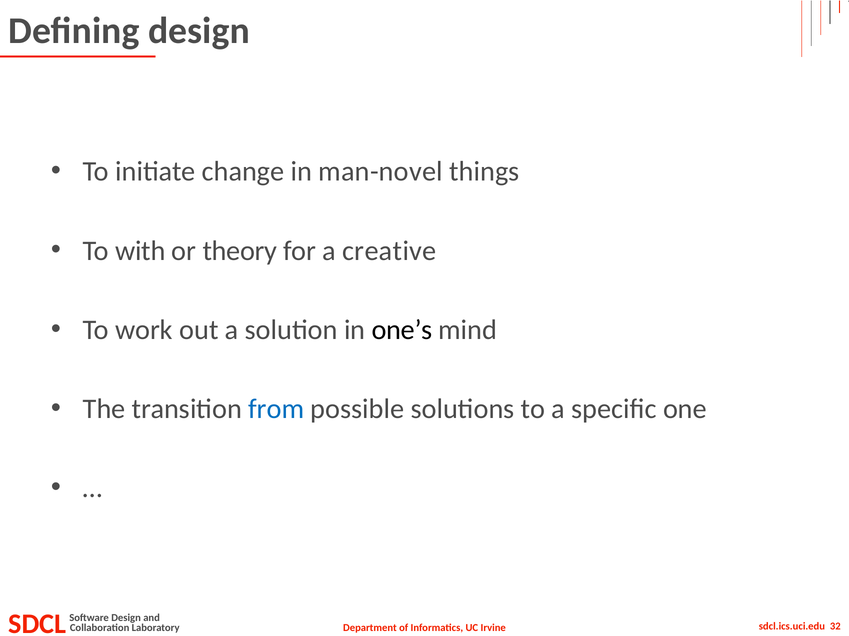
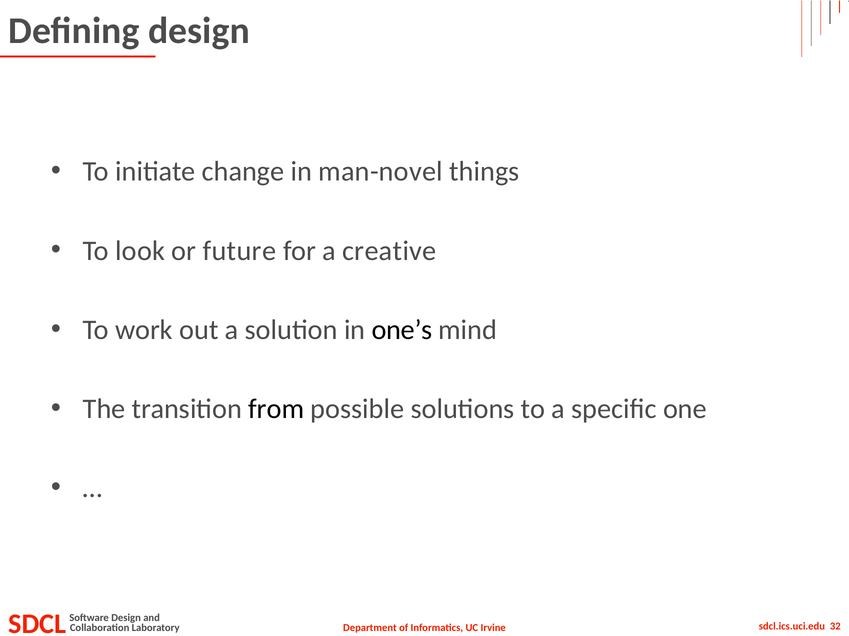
with: with -> look (140, 251)
theory: theory -> future (239, 251)
from colour: blue -> black (276, 409)
